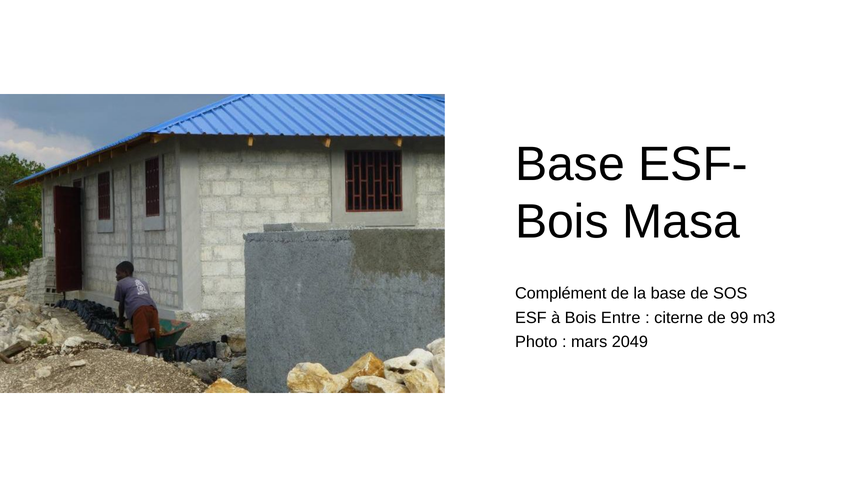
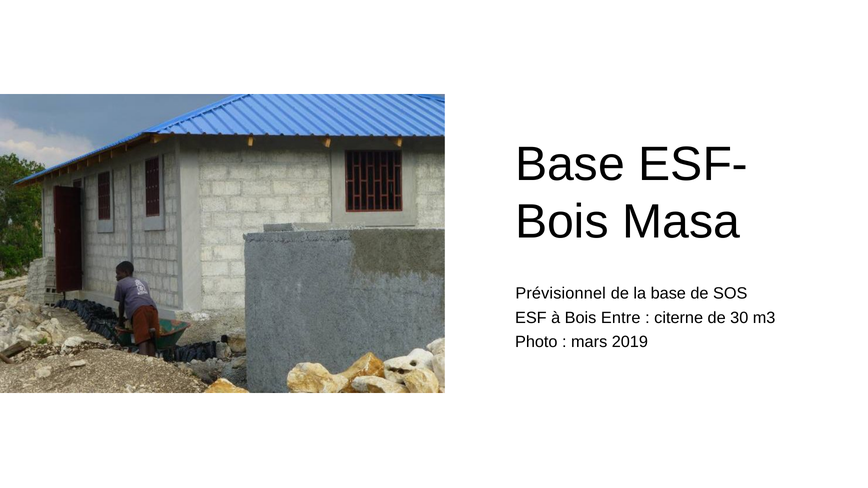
Complément: Complément -> Prévisionnel (561, 293)
99: 99 -> 30 (739, 318)
2049: 2049 -> 2019 (630, 342)
